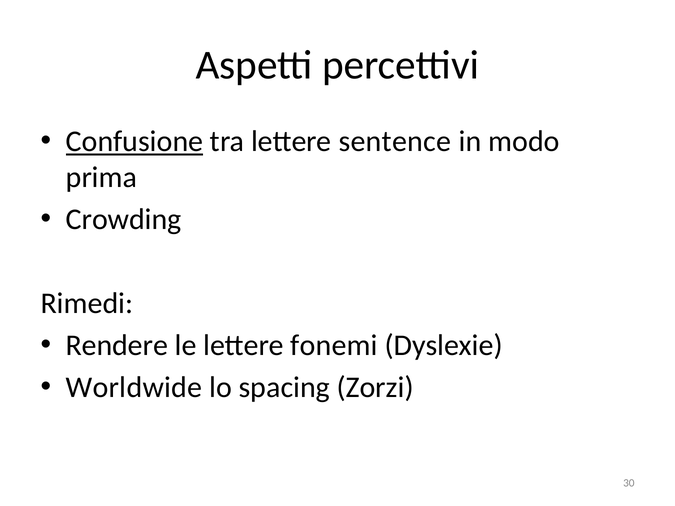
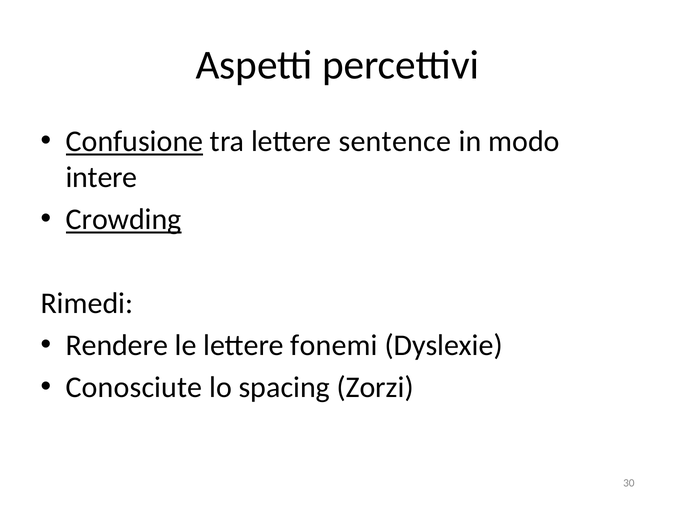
prima: prima -> intere (102, 178)
Crowding underline: none -> present (124, 220)
Worldwide: Worldwide -> Conosciute (134, 388)
